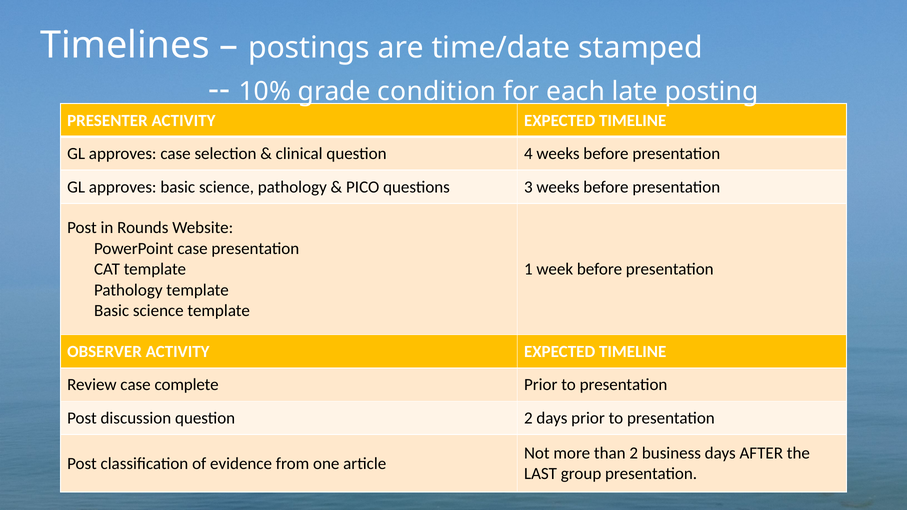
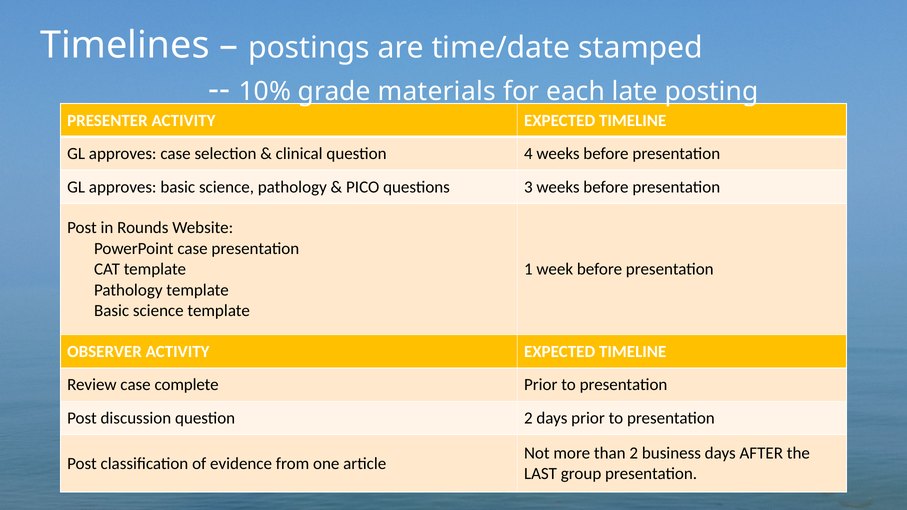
condition: condition -> materials (437, 92)
